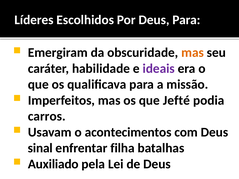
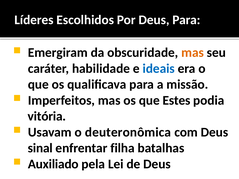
ideais colour: purple -> blue (159, 69)
Jefté: Jefté -> Estes (177, 100)
carros: carros -> vitória (47, 116)
acontecimentos: acontecimentos -> deuteronômica (128, 132)
